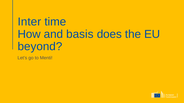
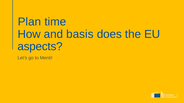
Inter: Inter -> Plan (29, 22)
beyond: beyond -> aspects (40, 47)
